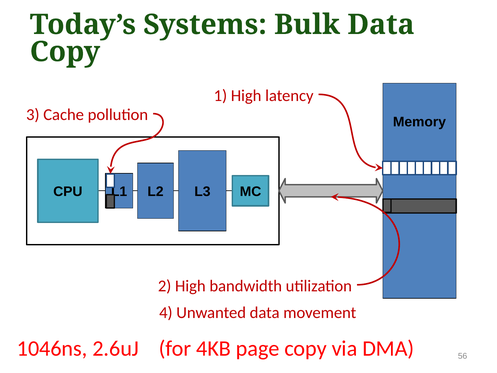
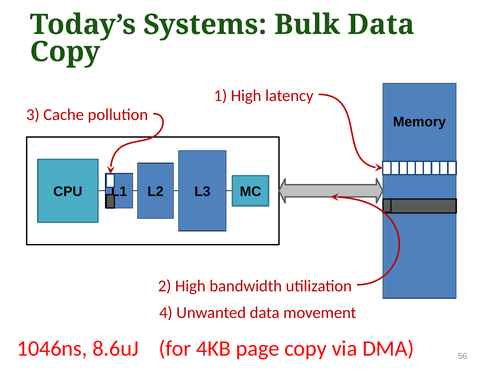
2.6uJ: 2.6uJ -> 8.6uJ (116, 348)
